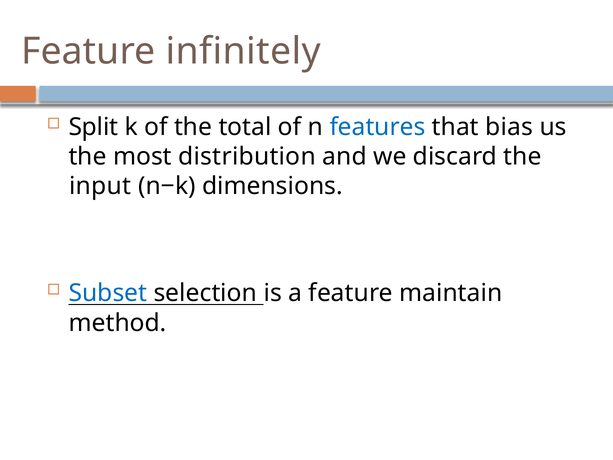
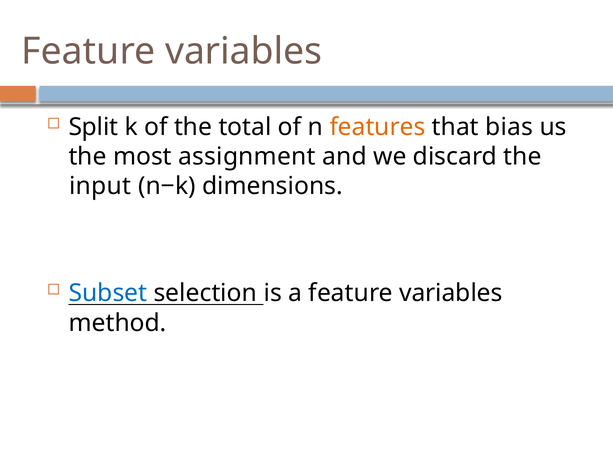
infinitely: infinitely -> variables (244, 51)
features colour: blue -> orange (378, 127)
distribution: distribution -> assignment (247, 157)
a feature maintain: maintain -> variables (451, 293)
